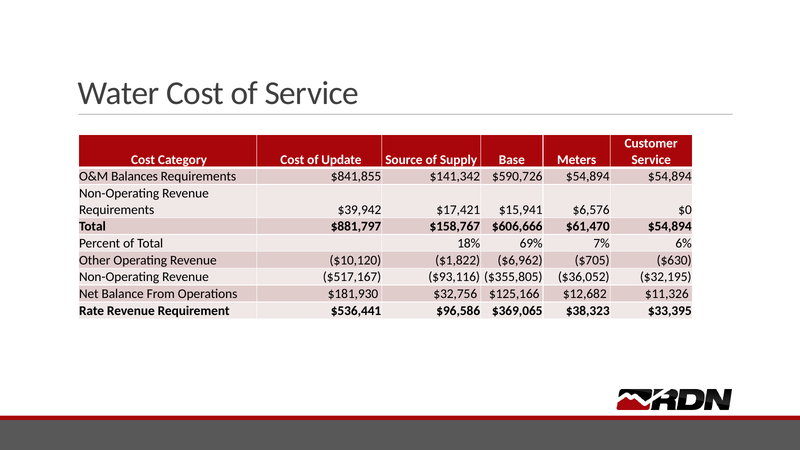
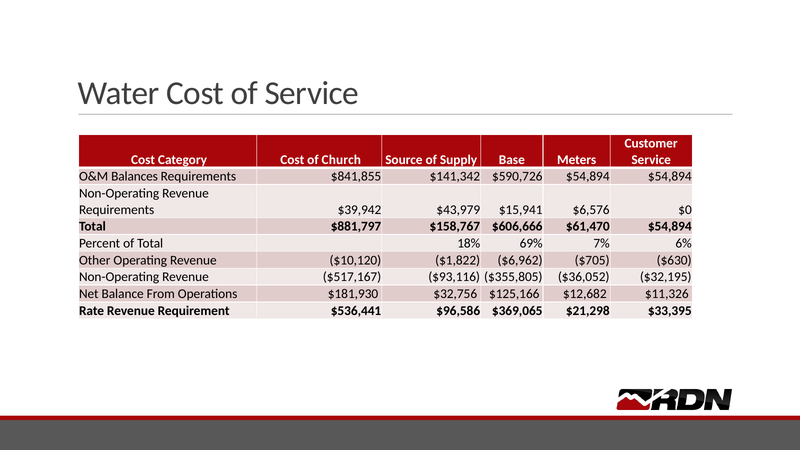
Update: Update -> Church (341, 160)
$17,421: $17,421 -> $43,979 (458, 210)
$38,323: $38,323 -> $21,298 (588, 311)
